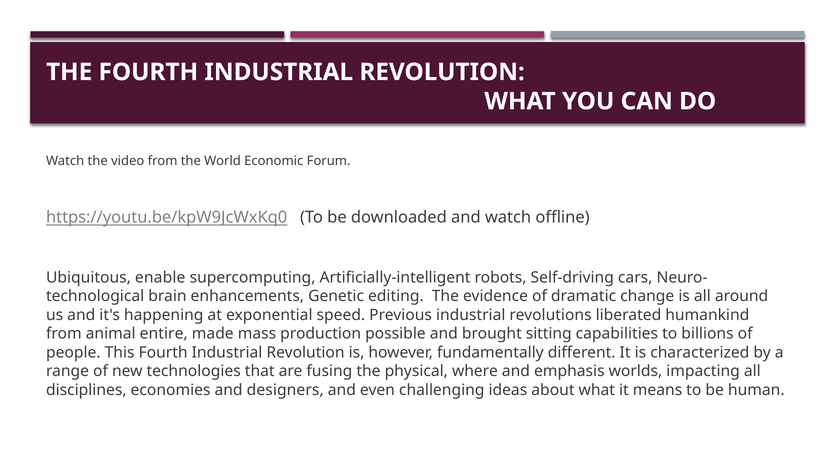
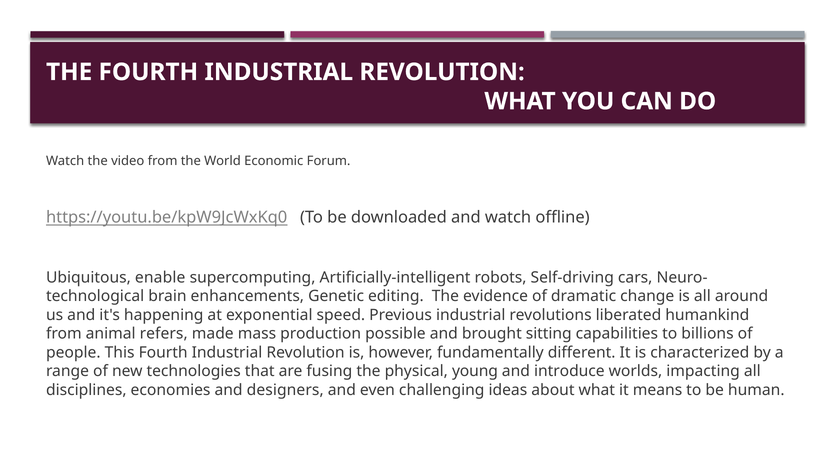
entire: entire -> refers (164, 334)
where: where -> young (475, 372)
emphasis: emphasis -> introduce (569, 372)
